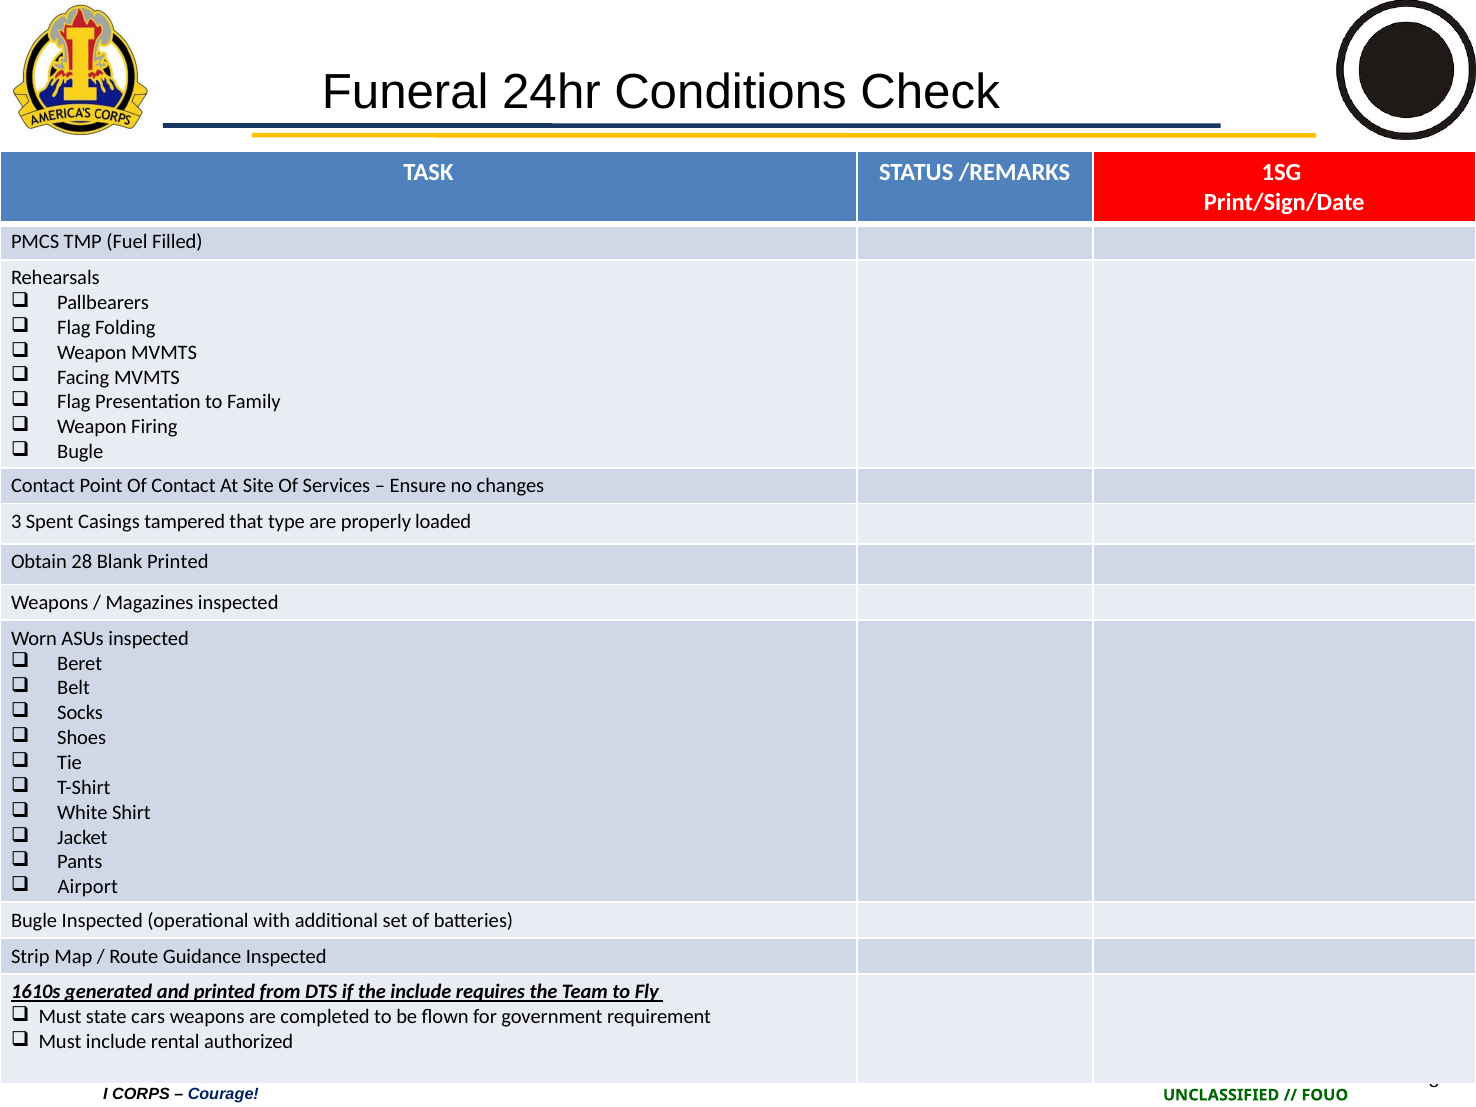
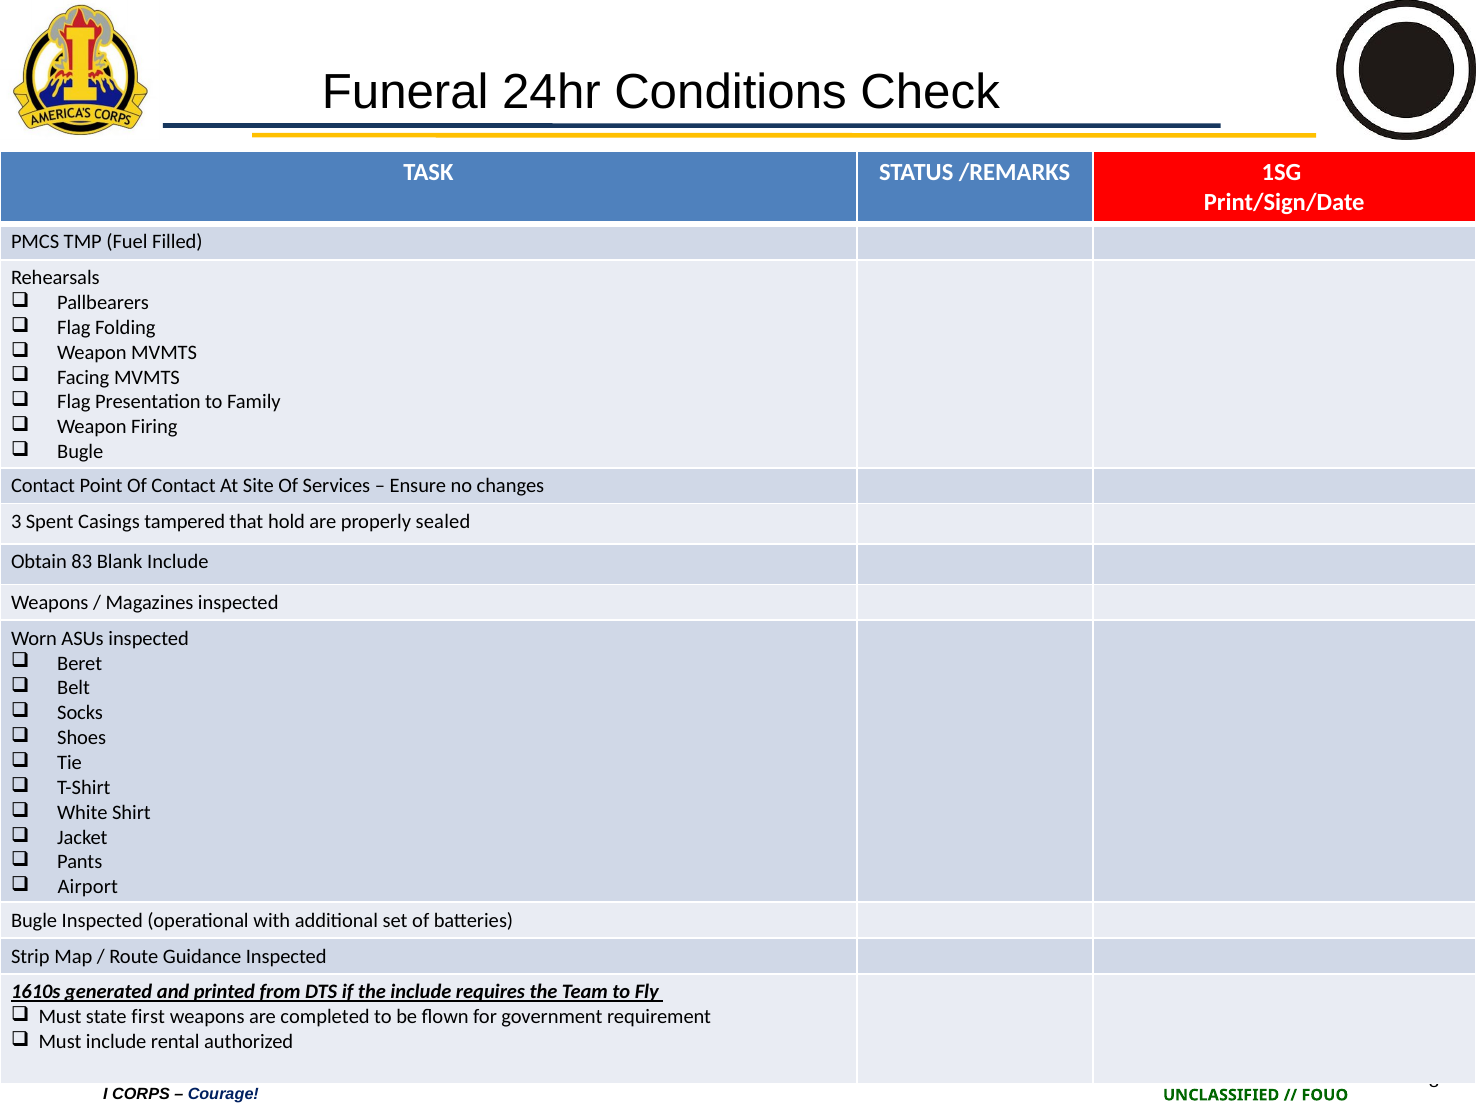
type: type -> hold (286, 522)
loaded: loaded -> sealed (443, 522)
28: 28 -> 83 (82, 562)
Blank Printed: Printed -> Include (178, 562)
cars: cars -> first (148, 1017)
